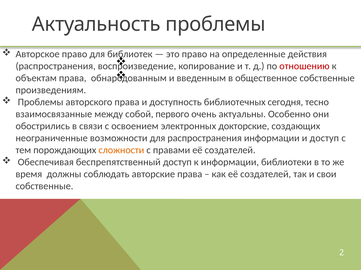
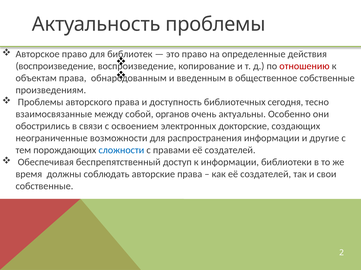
распространения: распространения -> воспроизведение (56, 66)
первого: первого -> органов (172, 114)
и доступ: доступ -> другие (324, 139)
сложности colour: orange -> blue (121, 151)
